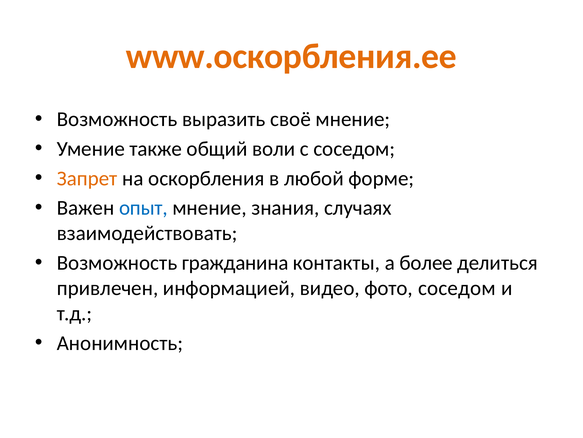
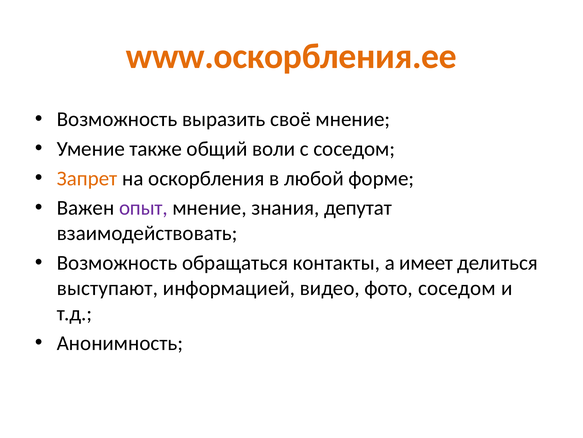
опыт colour: blue -> purple (143, 208)
случаях: случаях -> депутат (358, 208)
гражданина: гражданина -> обращаться (235, 262)
более: более -> имеет (426, 262)
привлечен: привлечен -> выступают (107, 288)
